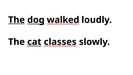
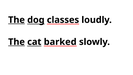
walked: walked -> classes (63, 20)
The underline: none -> present (17, 42)
classes: classes -> barked (60, 42)
